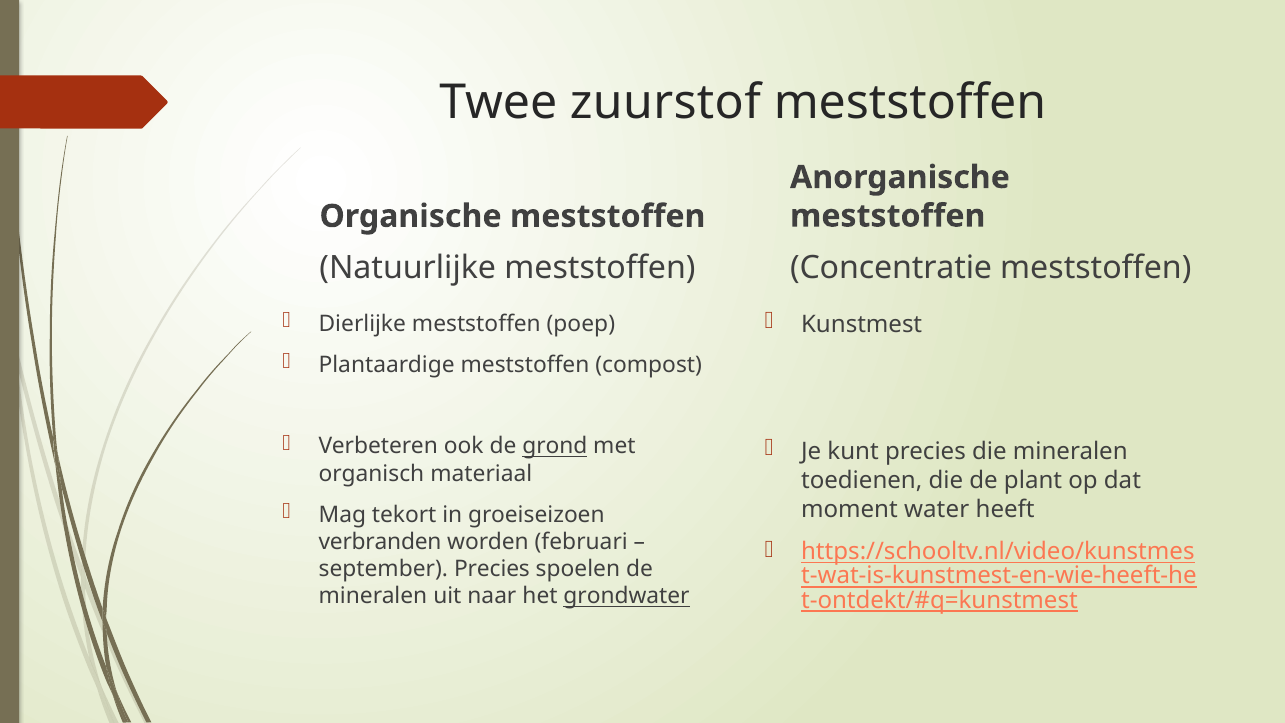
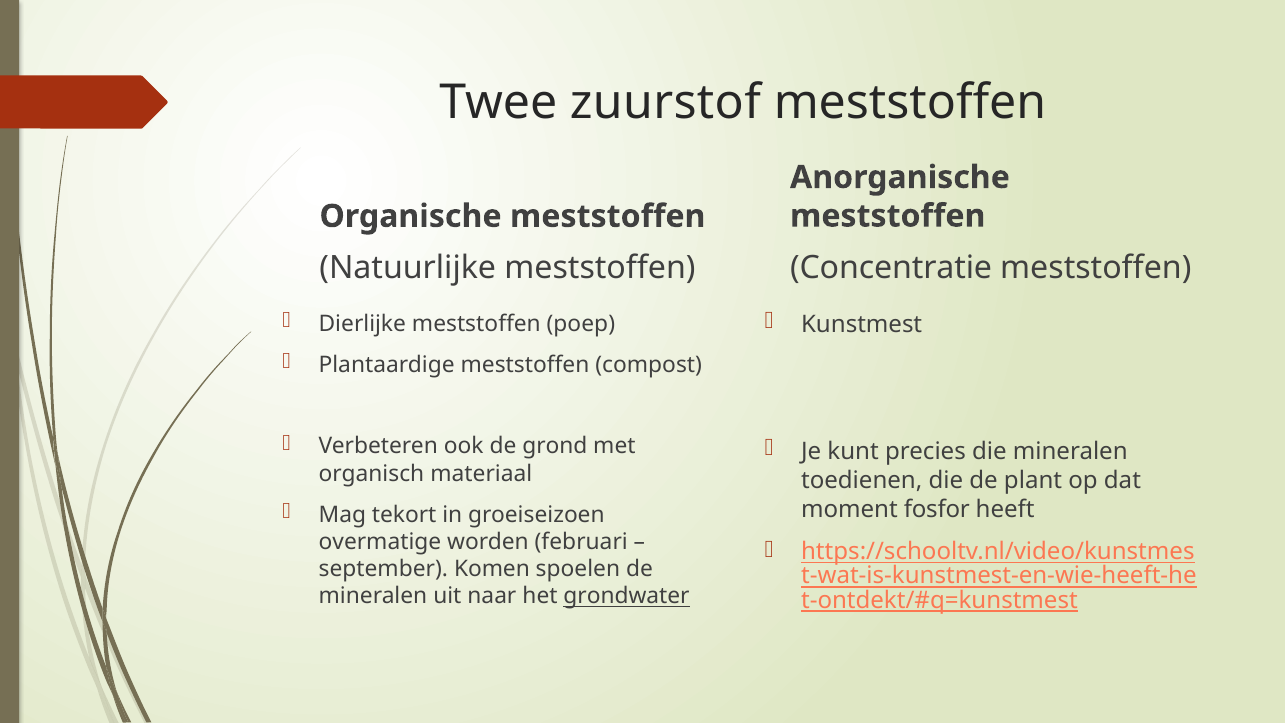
grond underline: present -> none (555, 446)
water: water -> fosfor (937, 509)
verbranden: verbranden -> overmatige (380, 542)
september Precies: Precies -> Komen (492, 569)
